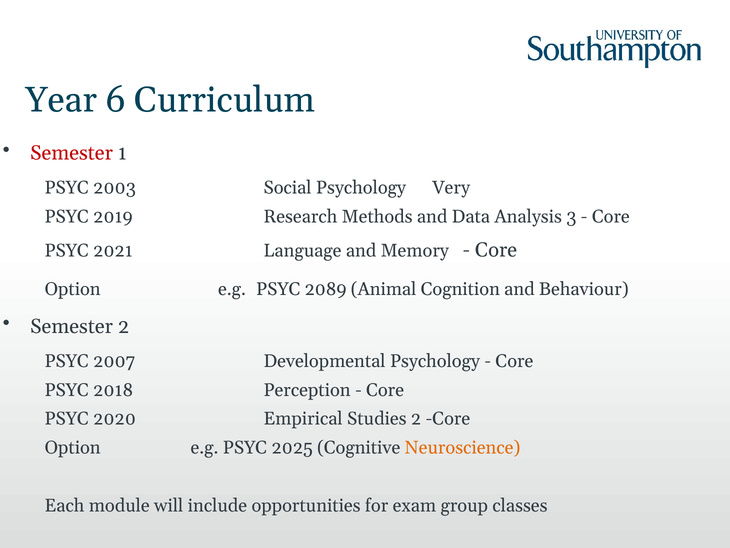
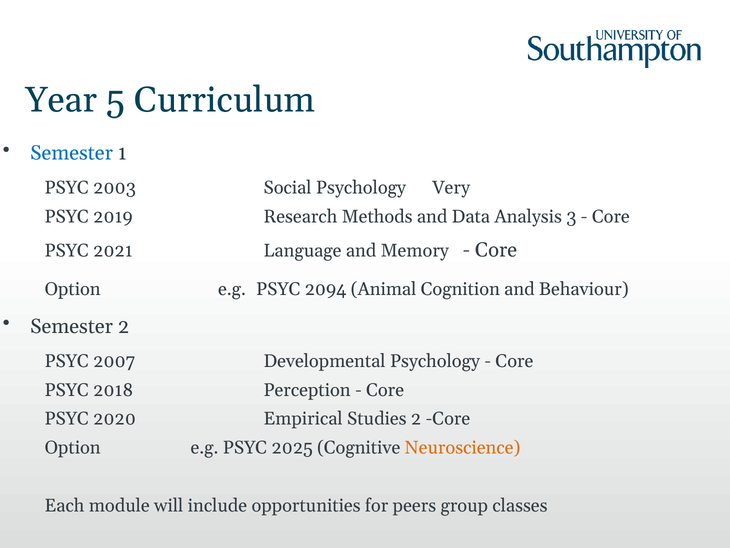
6: 6 -> 5 (115, 100)
Semester colour: red -> blue (72, 153)
2089: 2089 -> 2094 (326, 289)
exam: exam -> peers (414, 505)
